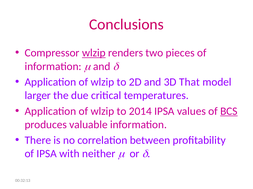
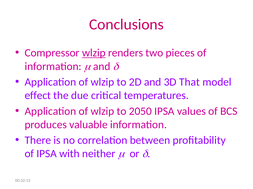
larger: larger -> effect (38, 96)
2014: 2014 -> 2050 (140, 112)
BCS underline: present -> none (229, 112)
